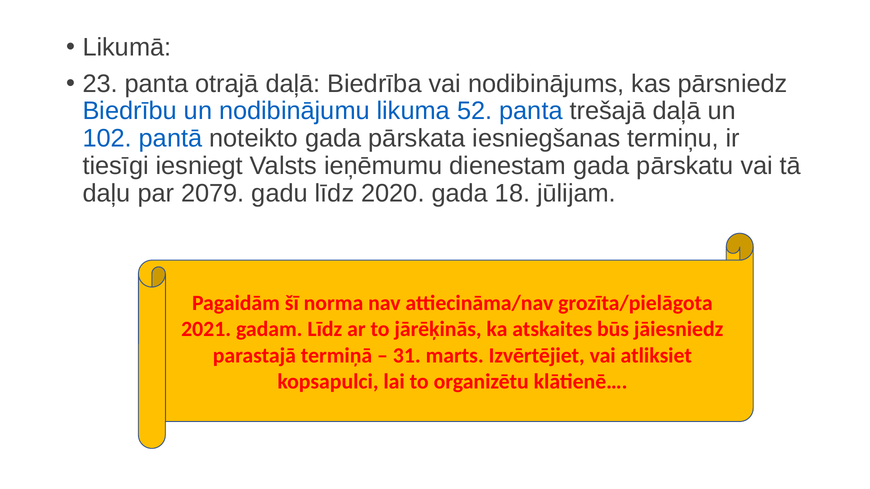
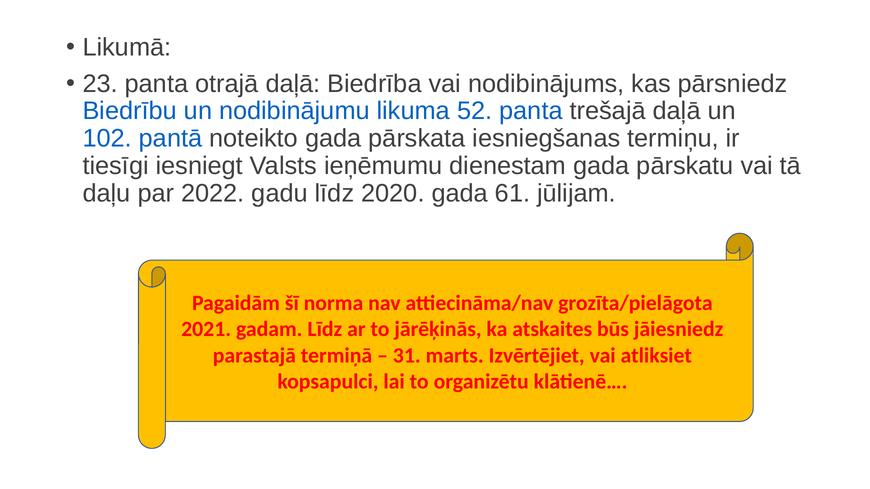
2079: 2079 -> 2022 (213, 193)
18: 18 -> 61 (513, 193)
